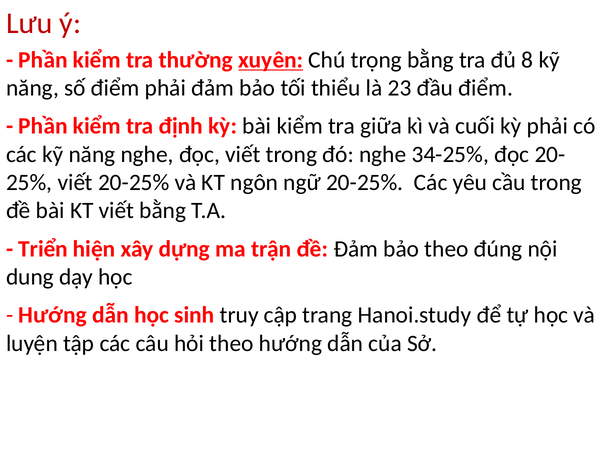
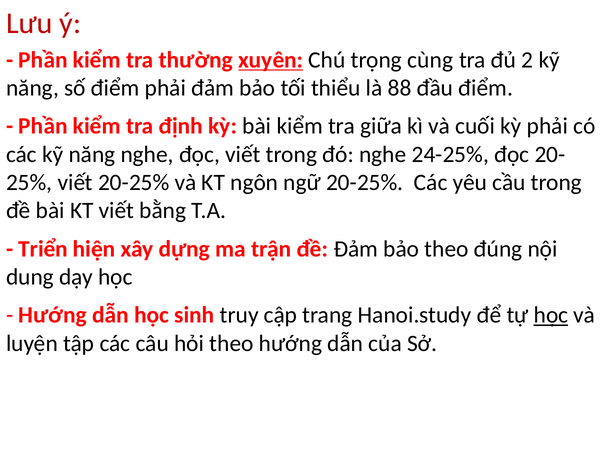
trọng bằng: bằng -> cùng (430, 60)
8: 8 -> 2 (527, 60)
23: 23 -> 88 (400, 88)
34-25%: 34-25% -> 24-25% (450, 154)
học underline: none -> present (551, 315)
